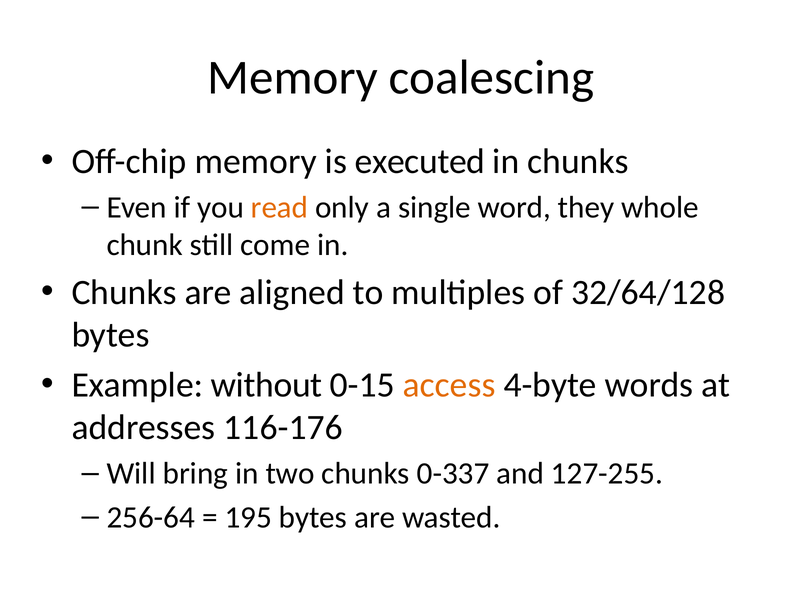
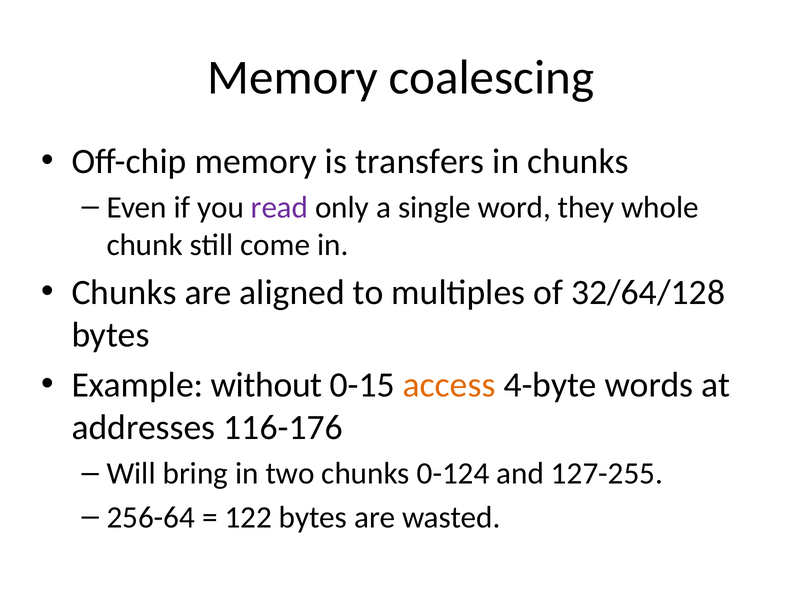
executed: executed -> transfers (420, 162)
read colour: orange -> purple (280, 208)
0-337: 0-337 -> 0-124 (453, 474)
195: 195 -> 122 (248, 518)
